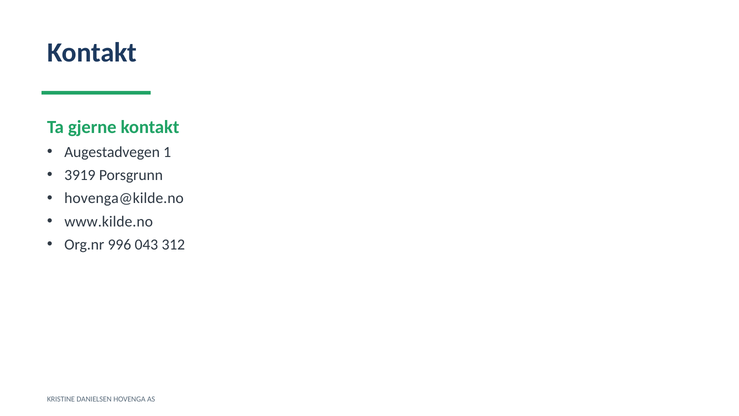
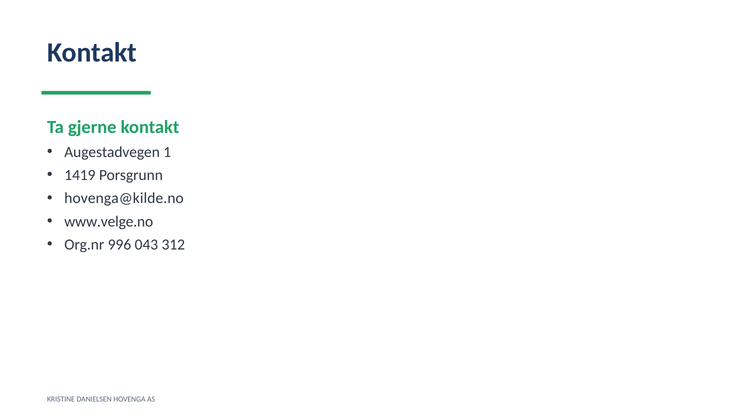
3919: 3919 -> 1419 (80, 175)
www.kilde.no: www.kilde.no -> www.velge.no (109, 221)
